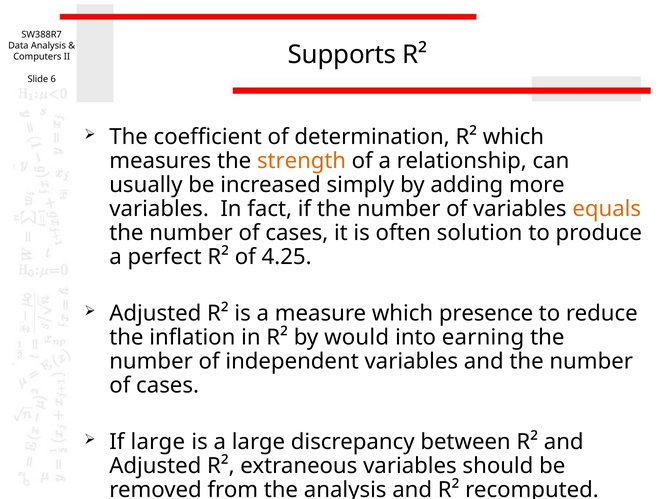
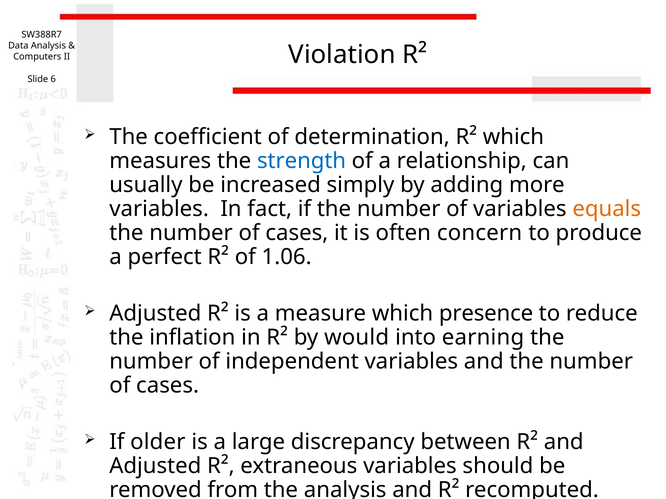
Supports: Supports -> Violation (342, 55)
strength colour: orange -> blue (302, 161)
solution: solution -> concern (480, 233)
4.25: 4.25 -> 1.06 (287, 257)
If large: large -> older (158, 443)
